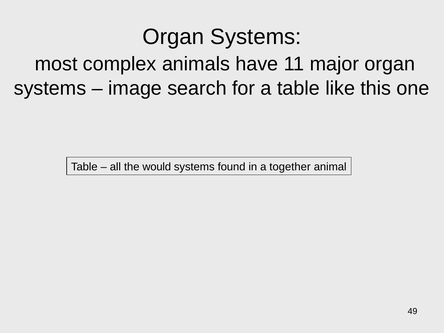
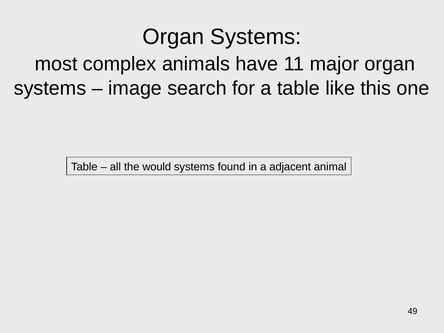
together: together -> adjacent (290, 167)
